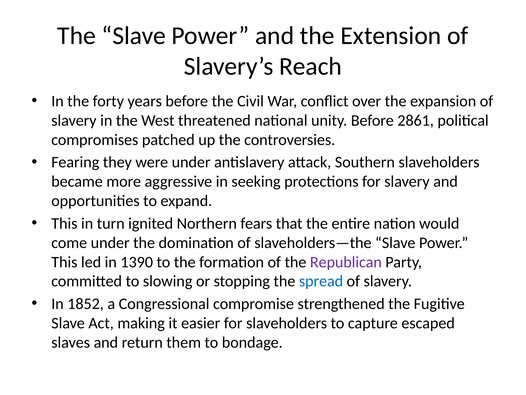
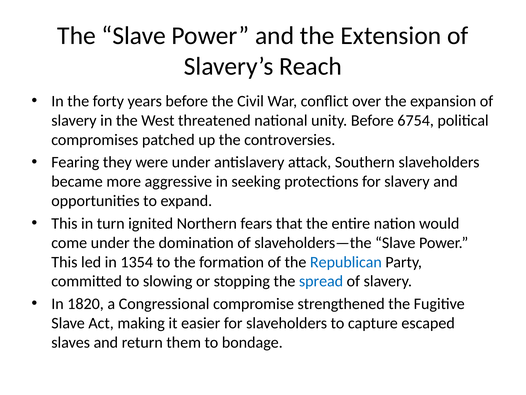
2861: 2861 -> 6754 (416, 120)
1390: 1390 -> 1354 (137, 262)
Republican colour: purple -> blue (346, 262)
1852: 1852 -> 1820 (86, 303)
